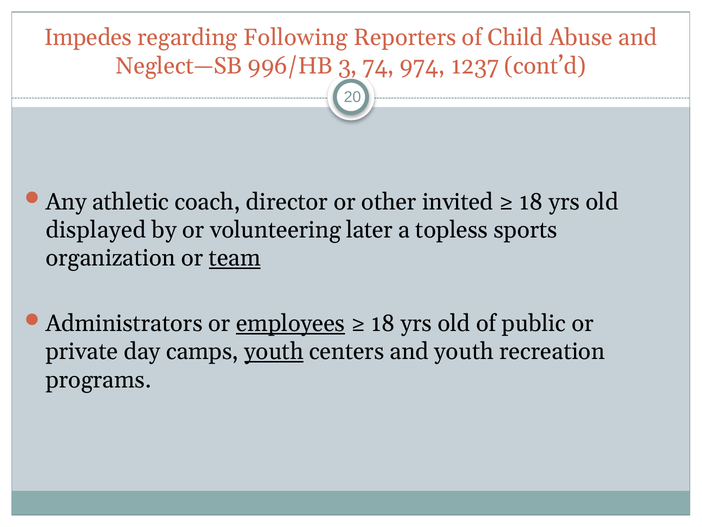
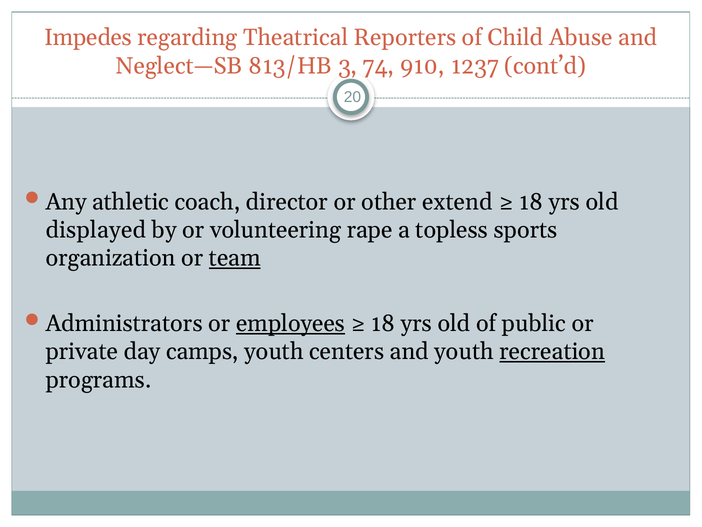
Following: Following -> Theatrical (296, 38)
996/HB: 996/HB -> 813/HB (290, 66)
974: 974 -> 910 (422, 66)
invited: invited -> extend (457, 202)
later: later -> rape (370, 230)
youth underline: present -> none (274, 351)
recreation underline: none -> present (552, 351)
